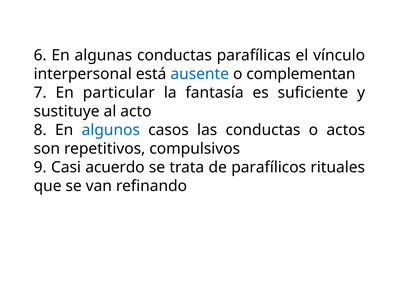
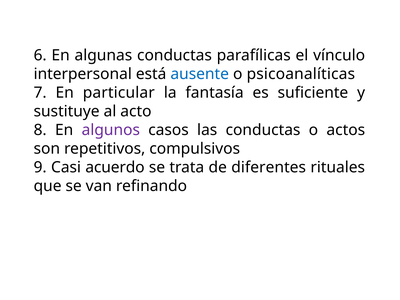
complementan: complementan -> psicoanalíticas (301, 74)
algunos colour: blue -> purple (111, 130)
parafílicos: parafílicos -> diferentes (269, 167)
